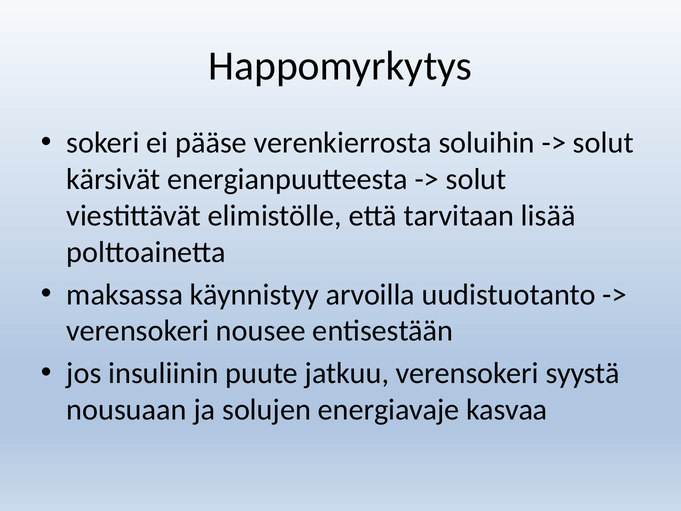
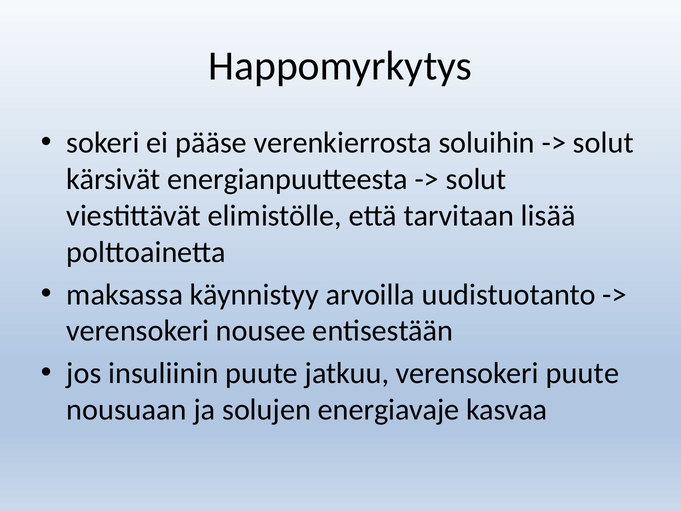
verensokeri syystä: syystä -> puute (582, 373)
